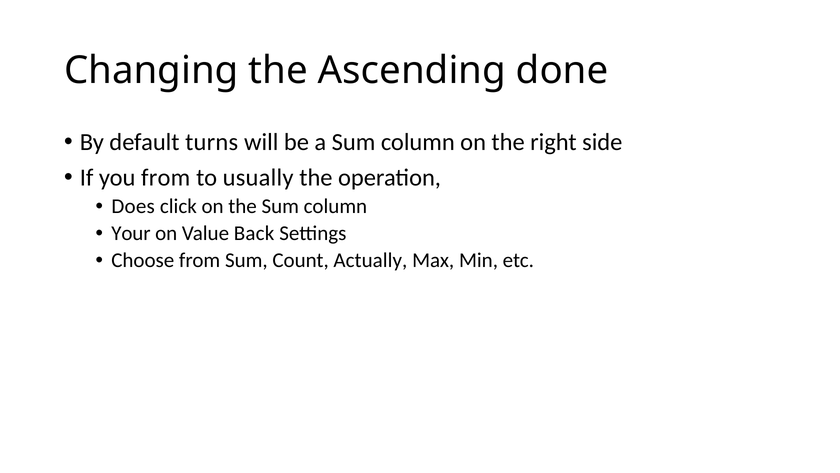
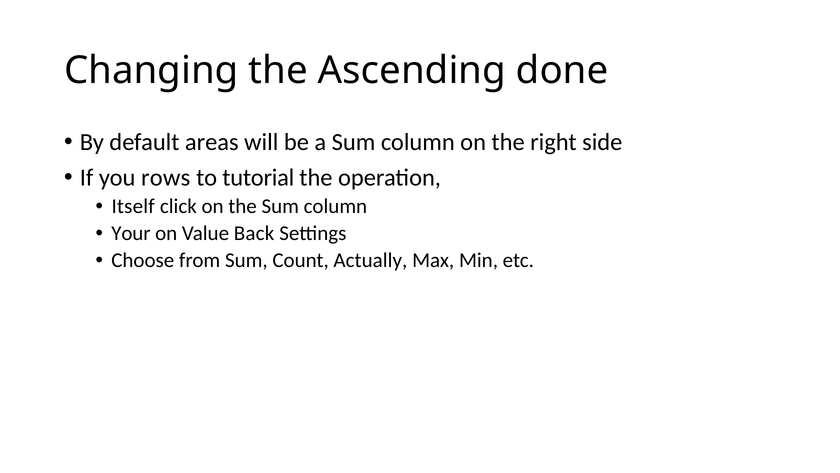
turns: turns -> areas (212, 142)
you from: from -> rows (166, 177)
usually: usually -> tutorial (258, 177)
Does: Does -> Itself (133, 206)
